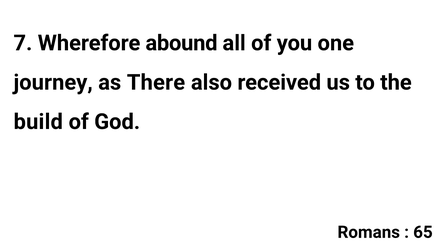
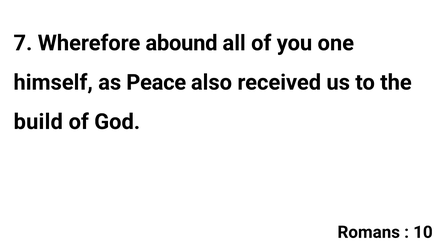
journey: journey -> himself (53, 82)
There: There -> Peace (156, 82)
65: 65 -> 10 (423, 232)
